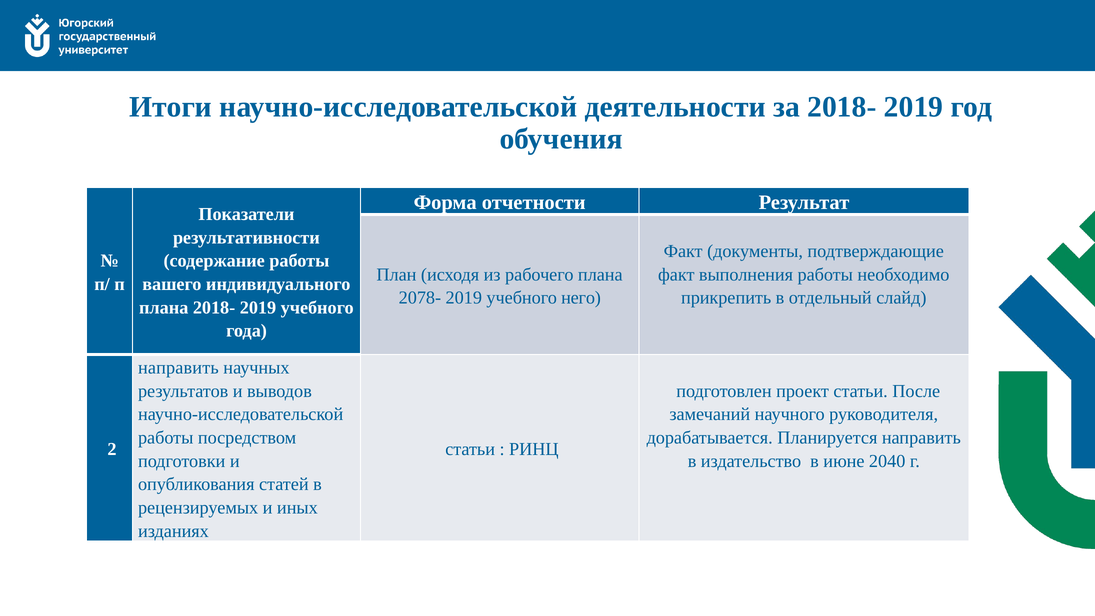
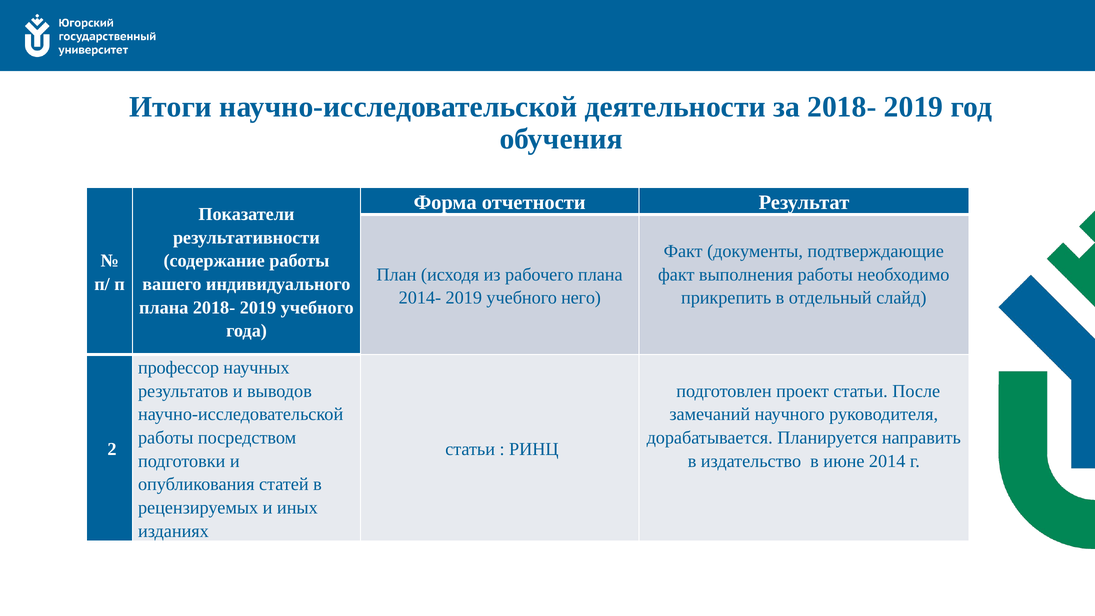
2078-: 2078- -> 2014- (420, 298)
направить: направить -> профессор (179, 368)
2040: 2040 -> 2014 (887, 461)
